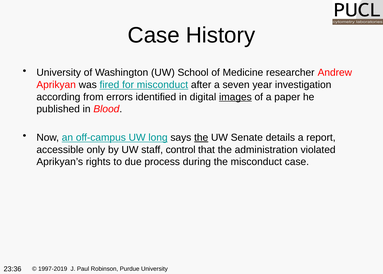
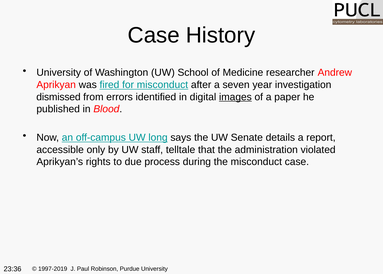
according: according -> dismissed (58, 97)
the underline: present -> none (201, 137)
control: control -> telltale (181, 149)
